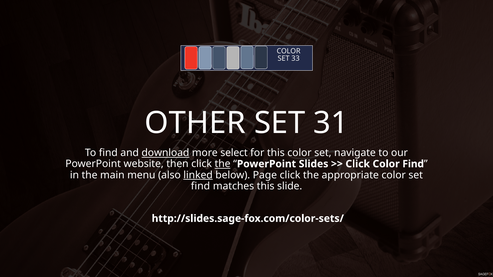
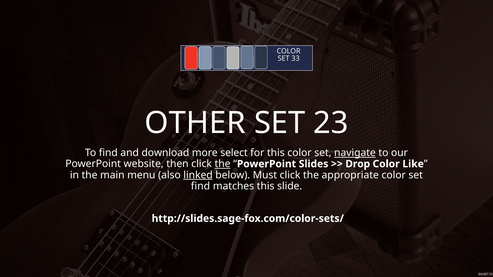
31: 31 -> 23 (331, 123)
download underline: present -> none (165, 153)
navigate underline: none -> present (355, 153)
Click: Click -> Drop (358, 164)
Color Find: Find -> Like (413, 164)
Page: Page -> Must (265, 175)
